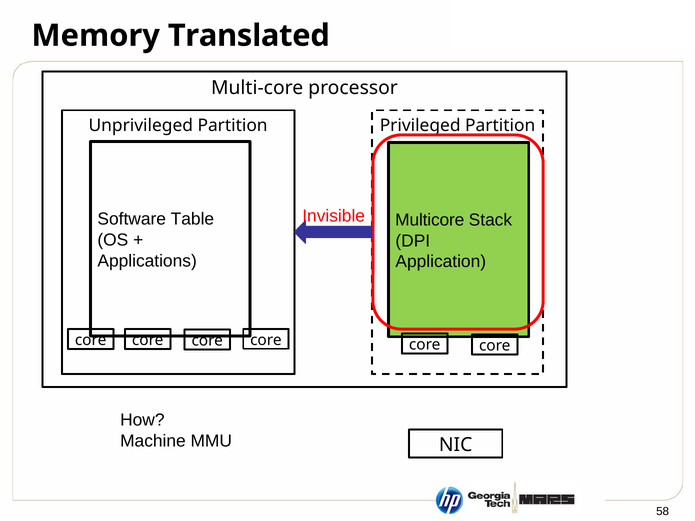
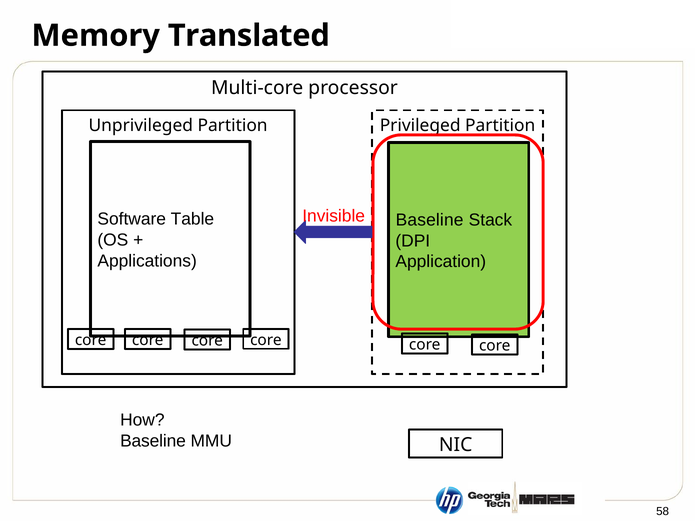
Multicore: Multicore -> Baseline (430, 220)
Machine: Machine -> Baseline (153, 441)
